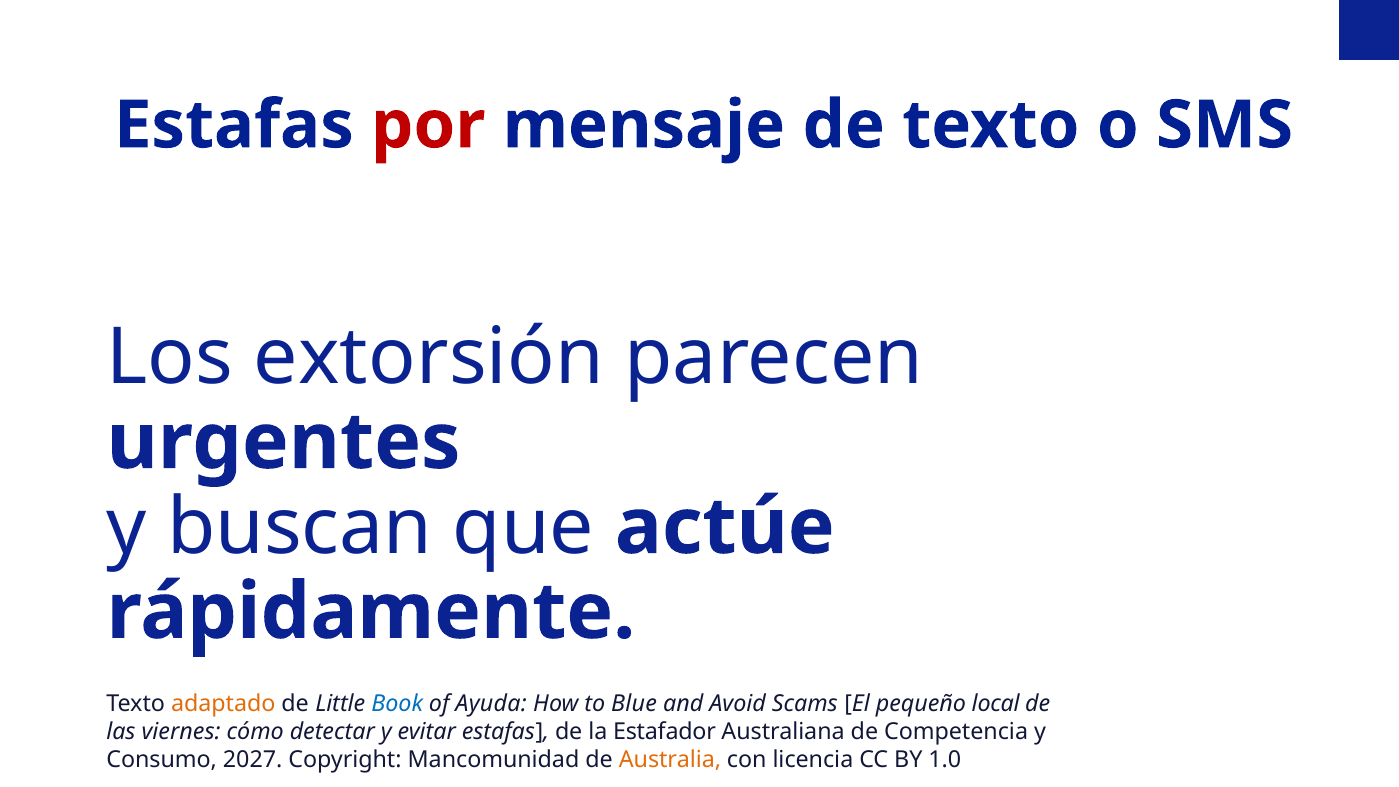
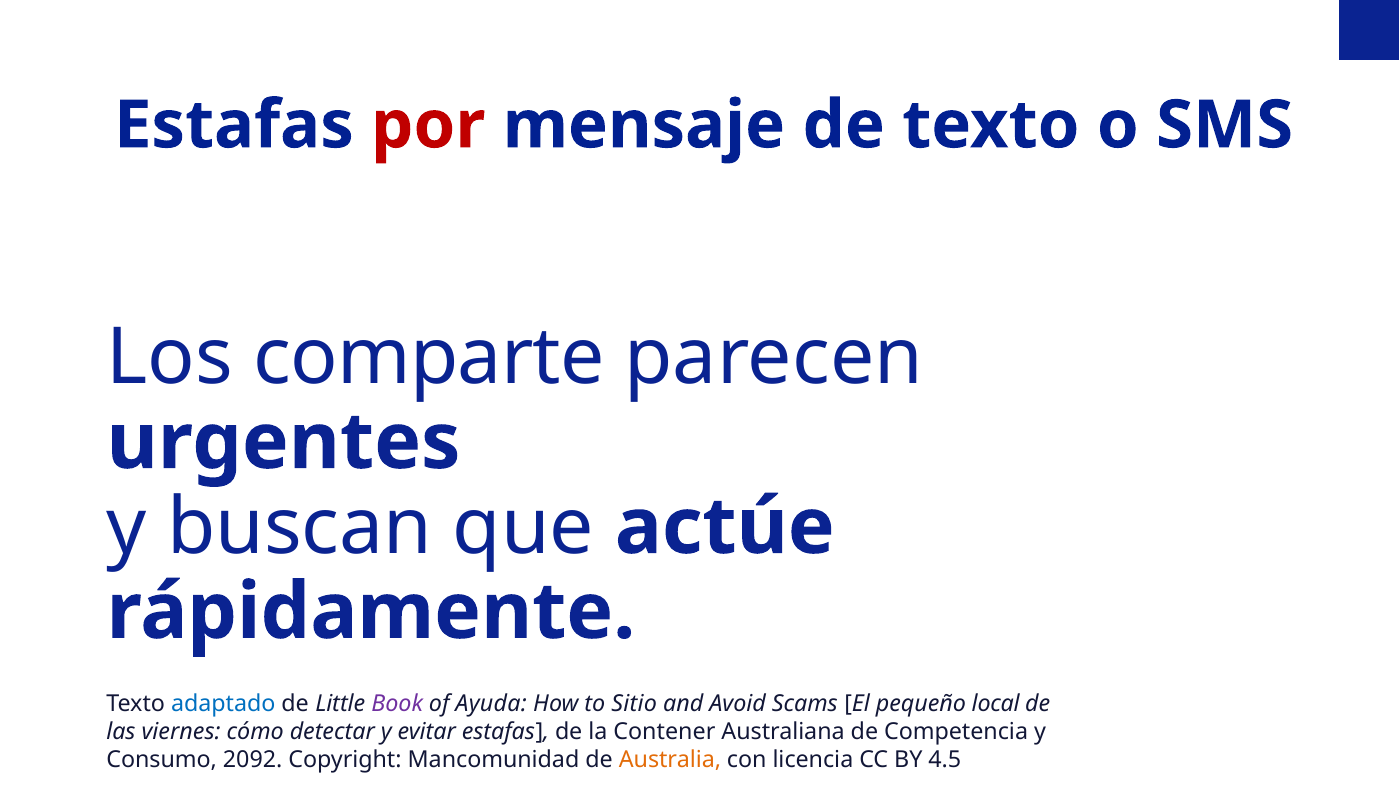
extorsión: extorsión -> comparte (429, 357)
adaptado colour: orange -> blue (223, 704)
Book colour: blue -> purple (397, 704)
Blue: Blue -> Sitio (634, 704)
Estafador: Estafador -> Contener (664, 732)
2027: 2027 -> 2092 (253, 760)
1.0: 1.0 -> 4.5 (945, 760)
